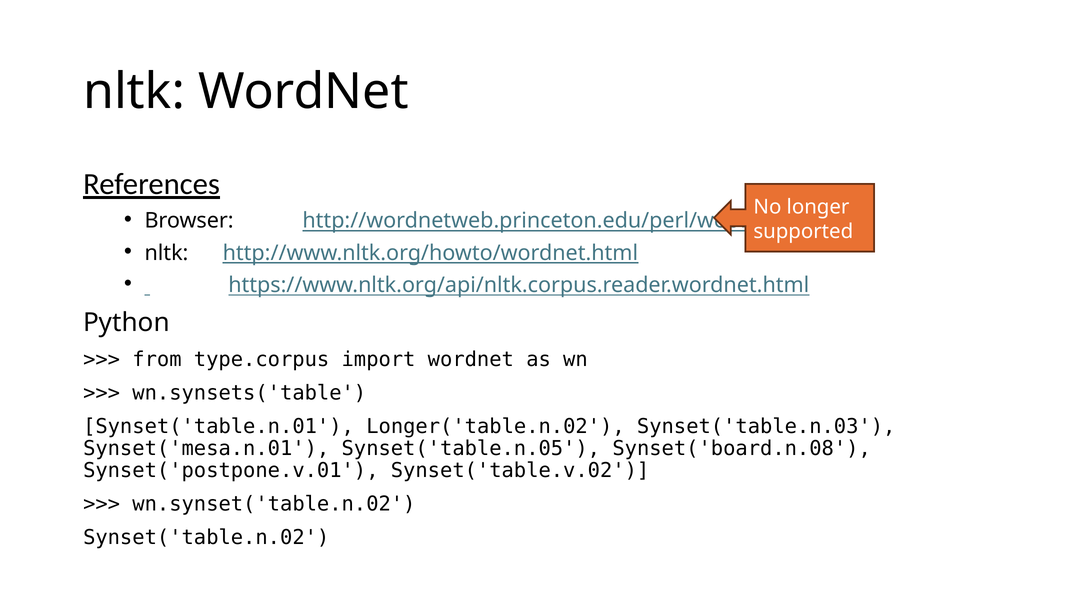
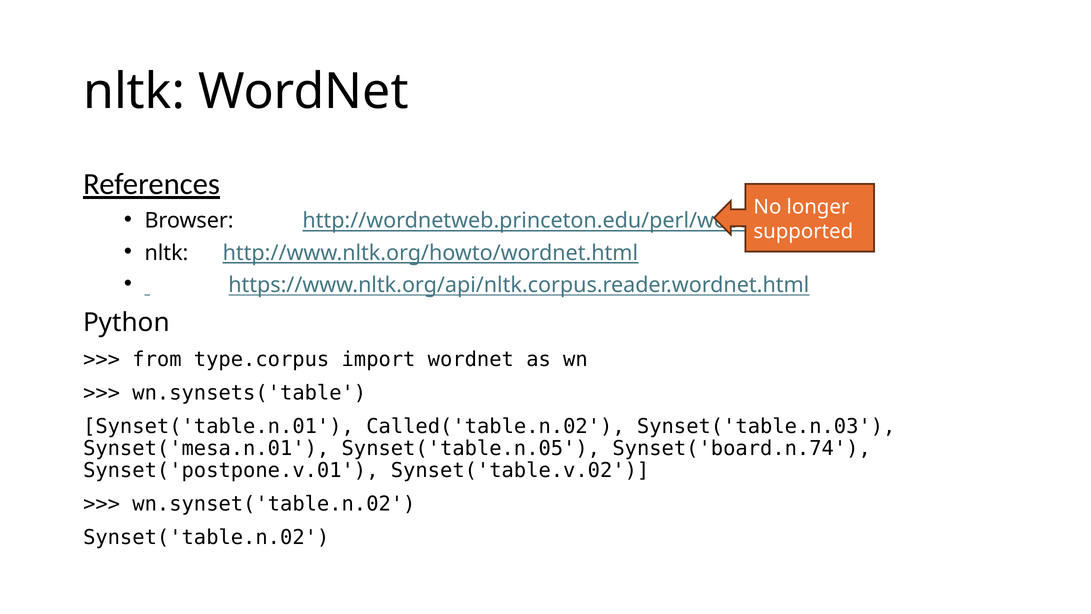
Longer('table.n.02: Longer('table.n.02 -> Called('table.n.02 (495, 426)
Synset('board.n.08: Synset('board.n.08 -> Synset('board.n.74 (742, 448)
